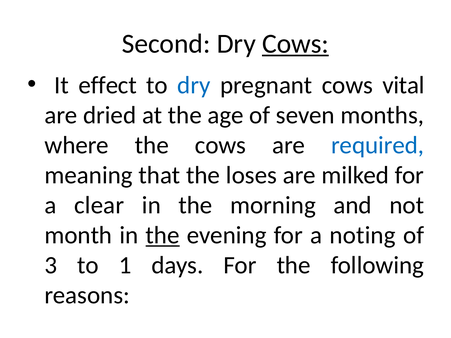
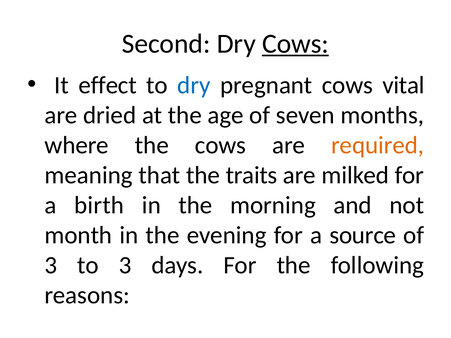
required colour: blue -> orange (378, 145)
loses: loses -> traits (252, 175)
clear: clear -> birth (99, 205)
the underline: present -> none (163, 235)
noting: noting -> source (363, 235)
to 1: 1 -> 3 (125, 265)
